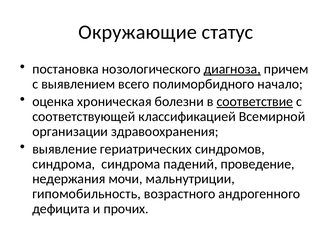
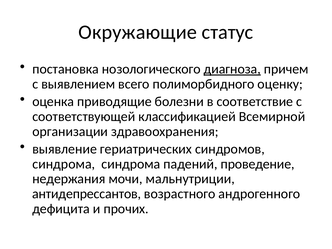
начало: начало -> оценку (280, 84)
хроническая: хроническая -> приводящие (114, 102)
соответствие underline: present -> none (255, 102)
гипомобильность: гипомобильность -> антидепрессантов (87, 194)
